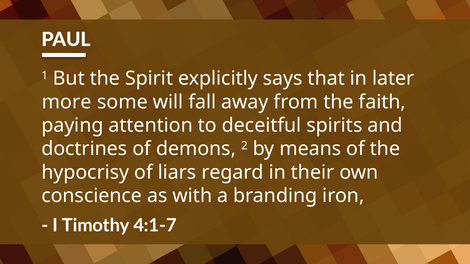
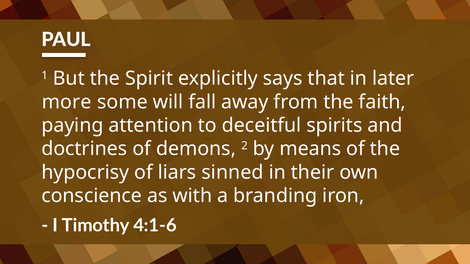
regard: regard -> sinned (232, 173)
4:1-7: 4:1-7 -> 4:1-6 (155, 226)
